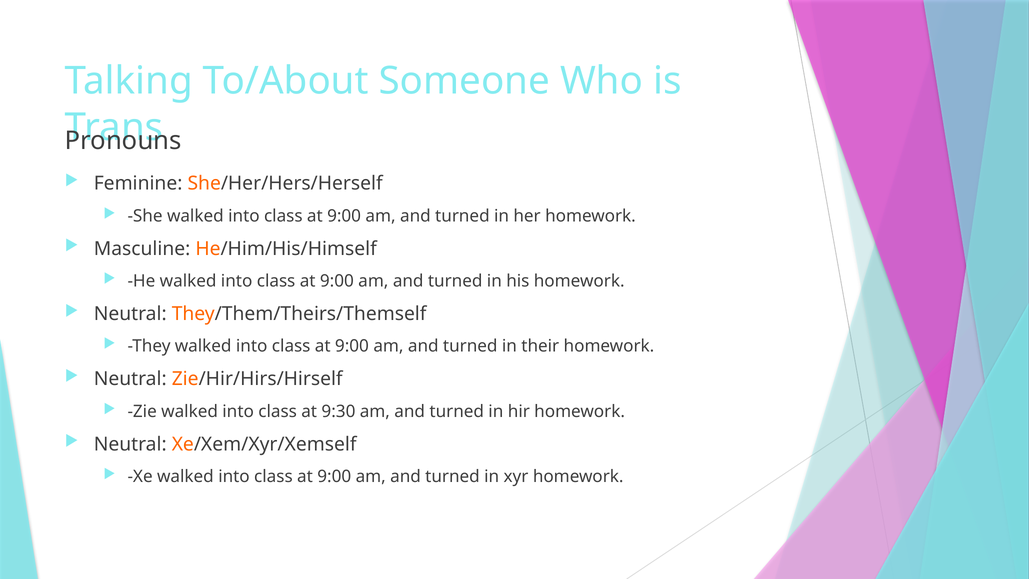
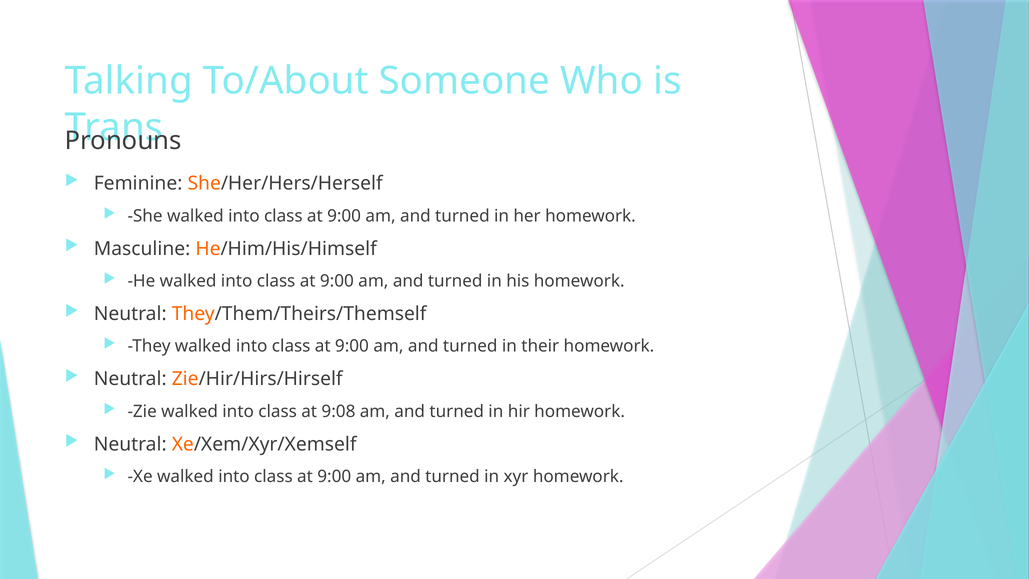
9:30: 9:30 -> 9:08 (338, 411)
